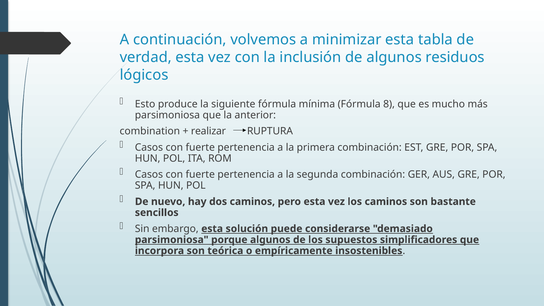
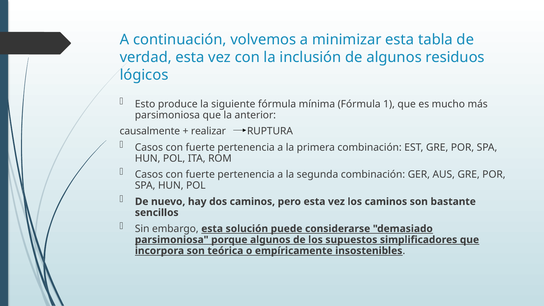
8: 8 -> 1 (389, 104)
combination: combination -> causalmente (150, 131)
